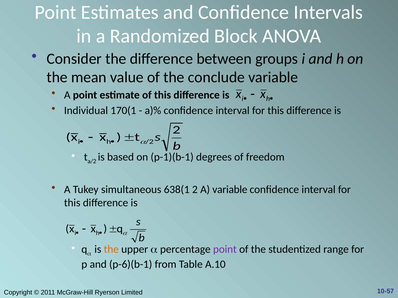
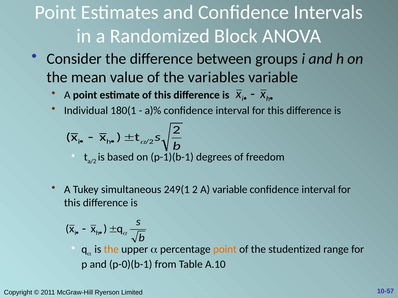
conclude: conclude -> variables (216, 77)
170(1: 170(1 -> 180(1 (123, 111)
638(1: 638(1 -> 249(1 (177, 190)
point colour: purple -> orange (225, 250)
p-6)(b-1: p-6)(b-1 -> p-0)(b-1 (131, 265)
